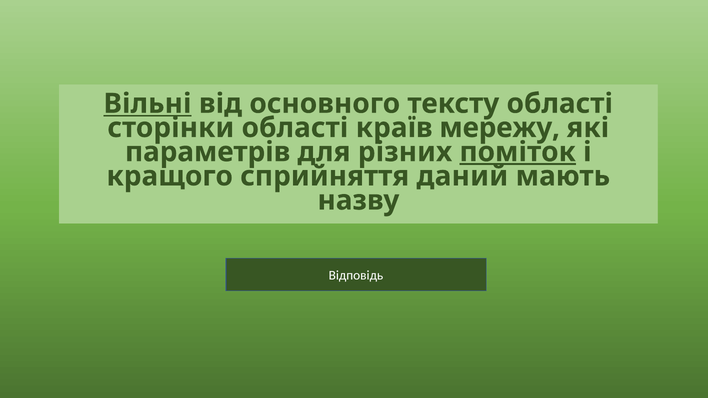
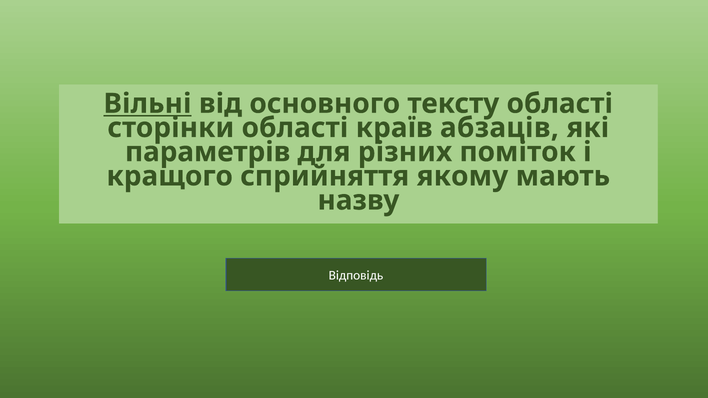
мережу: мережу -> абзаців (499, 128)
поміток underline: present -> none (518, 152)
даний: даний -> якому (462, 176)
